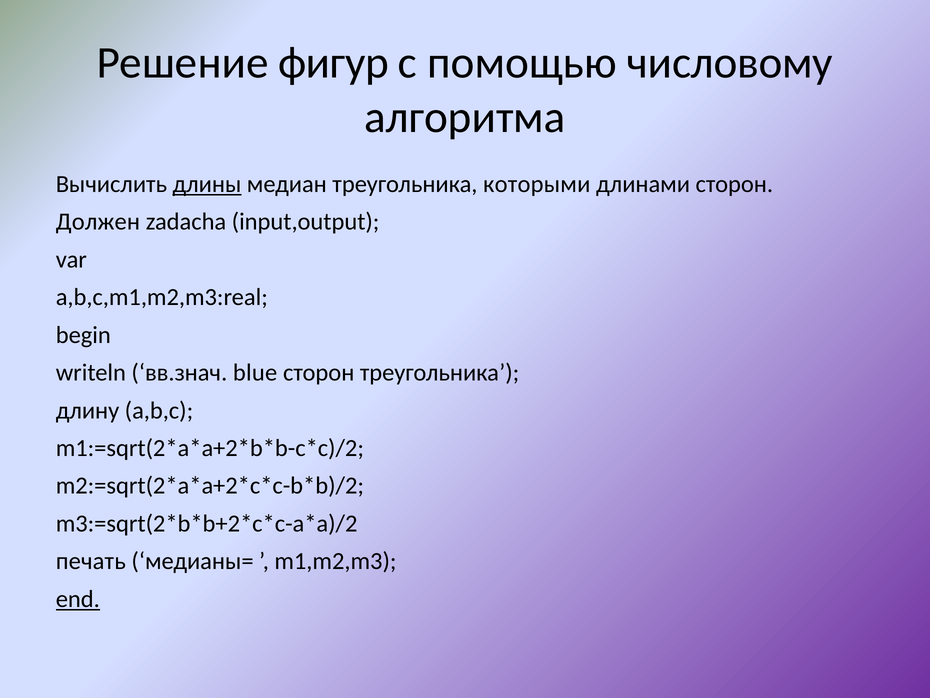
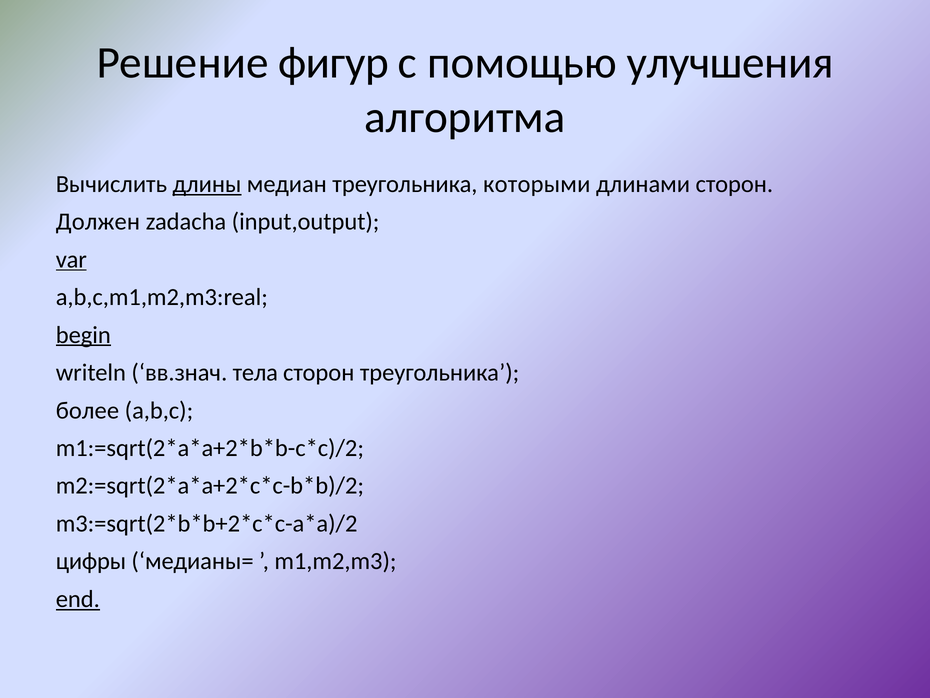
числовому: числовому -> улучшения (730, 63)
var underline: none -> present (71, 259)
begin underline: none -> present (83, 335)
blue: blue -> тела (255, 372)
длину: длину -> более (87, 410)
печать: печать -> цифры (91, 561)
